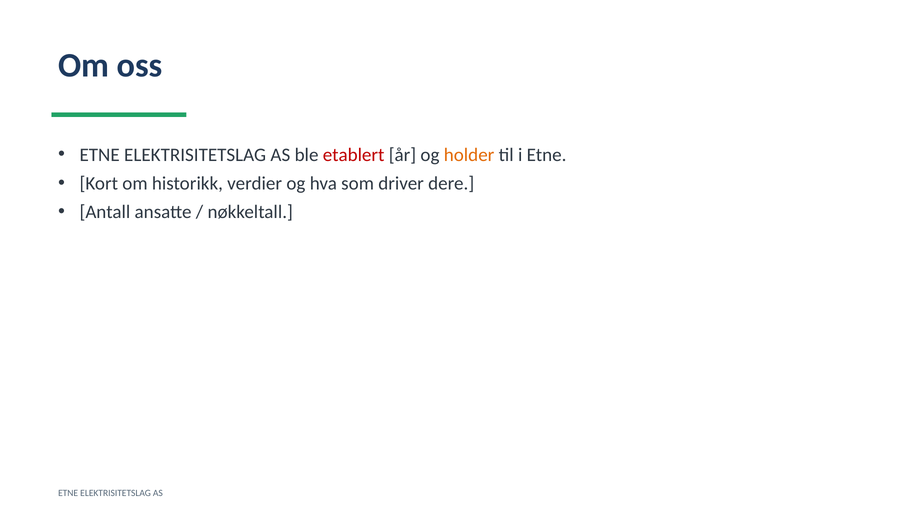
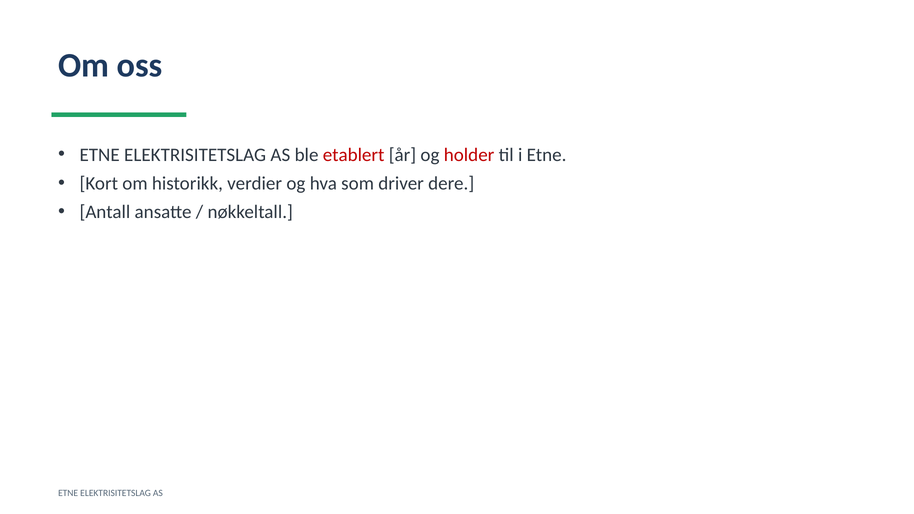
holder colour: orange -> red (469, 155)
